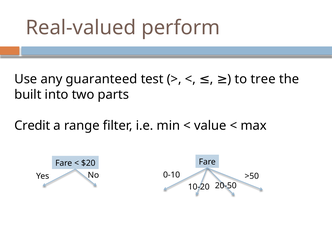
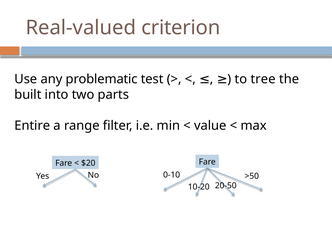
perform: perform -> criterion (181, 28)
guaranteed: guaranteed -> problematic (102, 79)
Credit: Credit -> Entire (32, 126)
